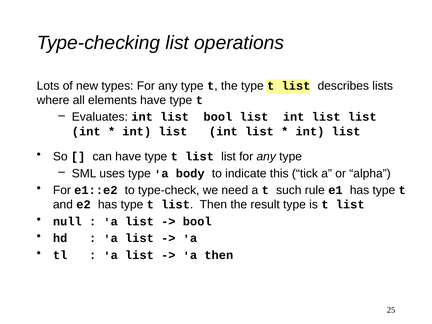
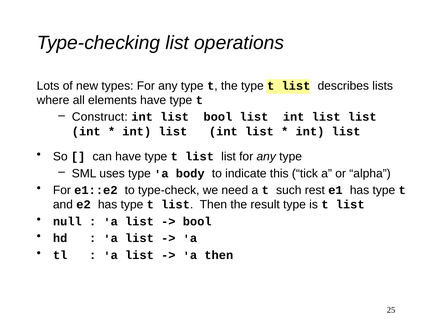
Evaluates: Evaluates -> Construct (100, 117)
rule: rule -> rest (315, 190)
